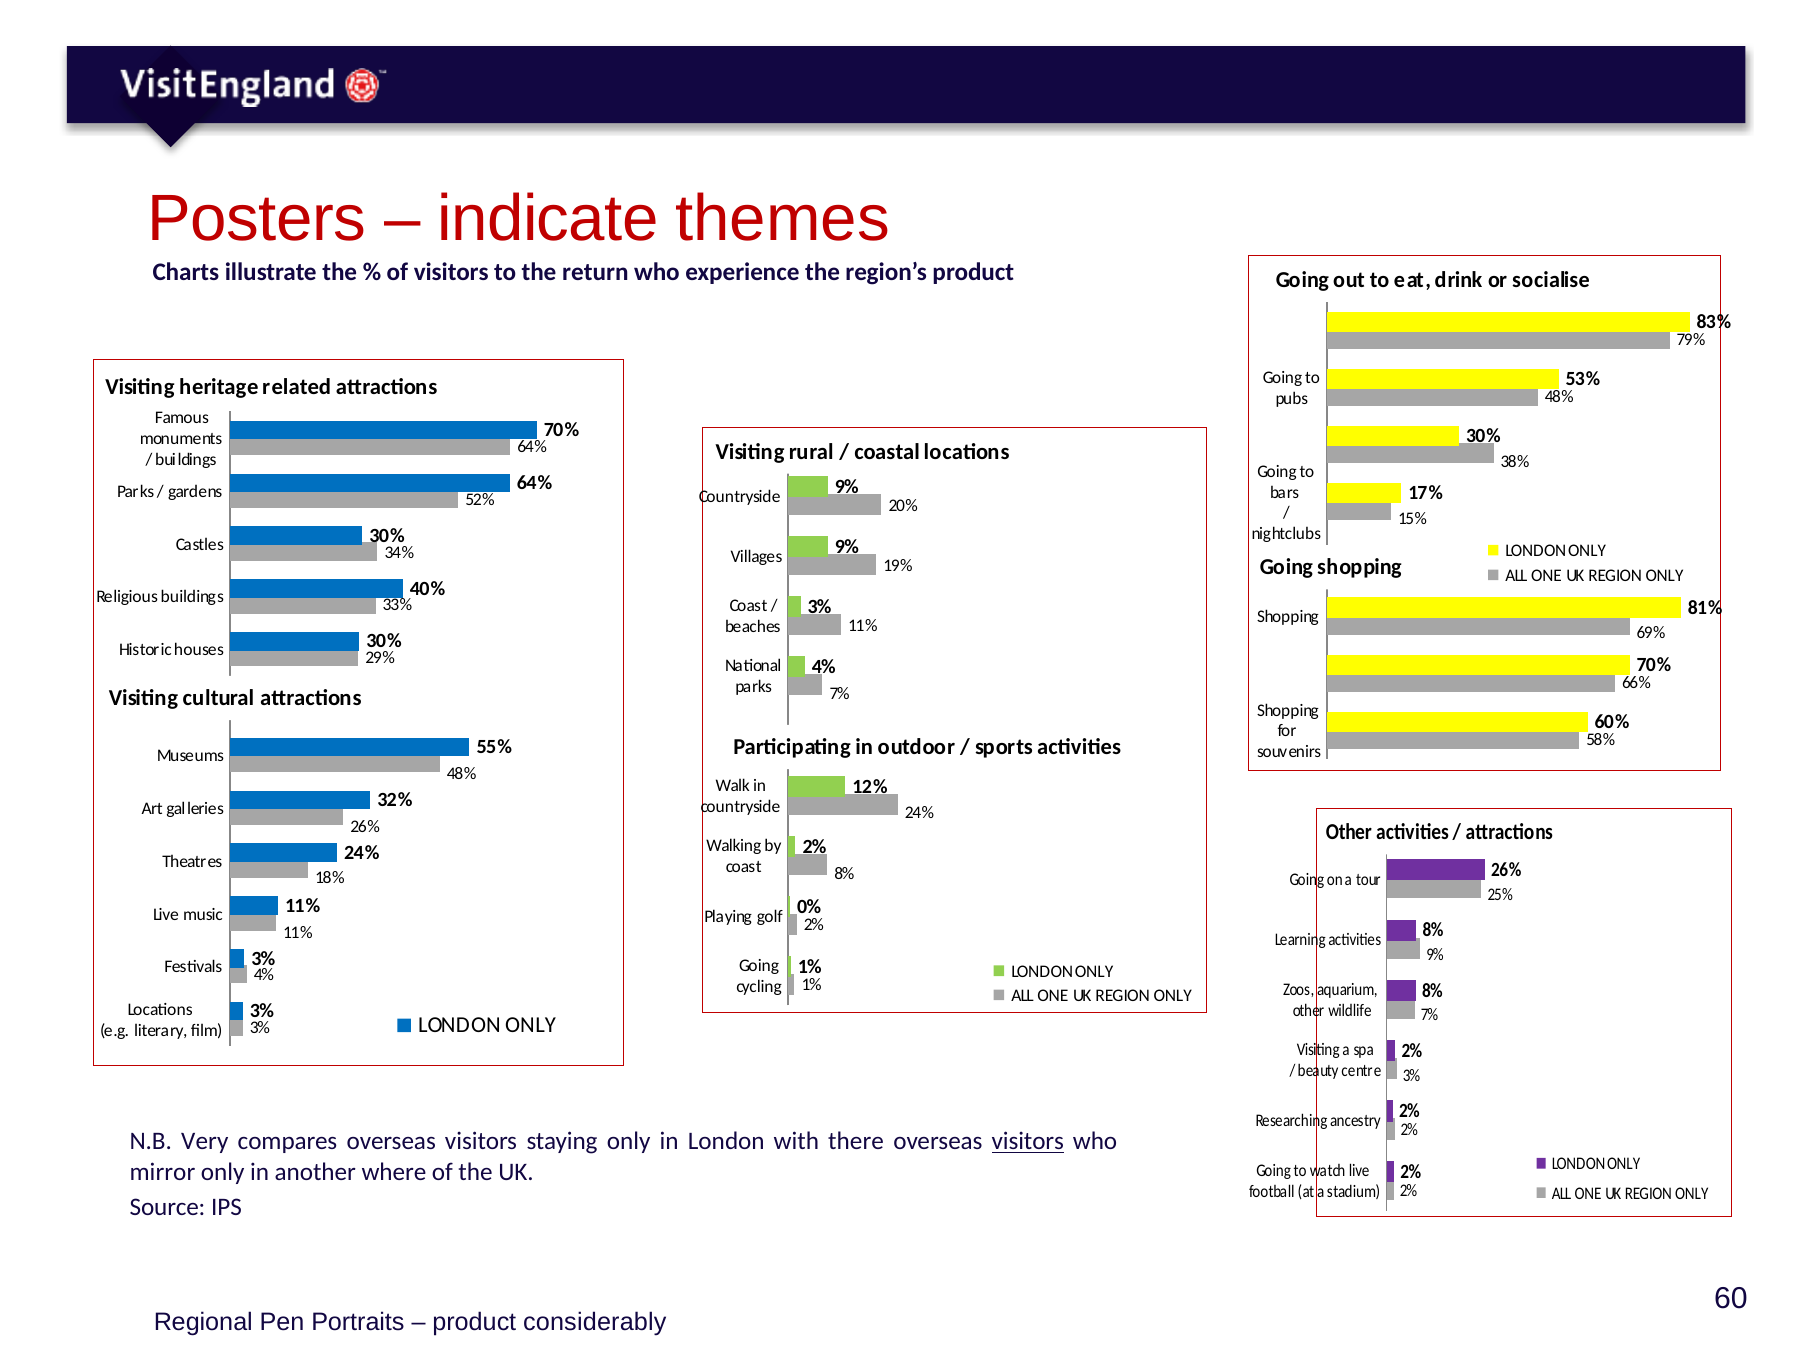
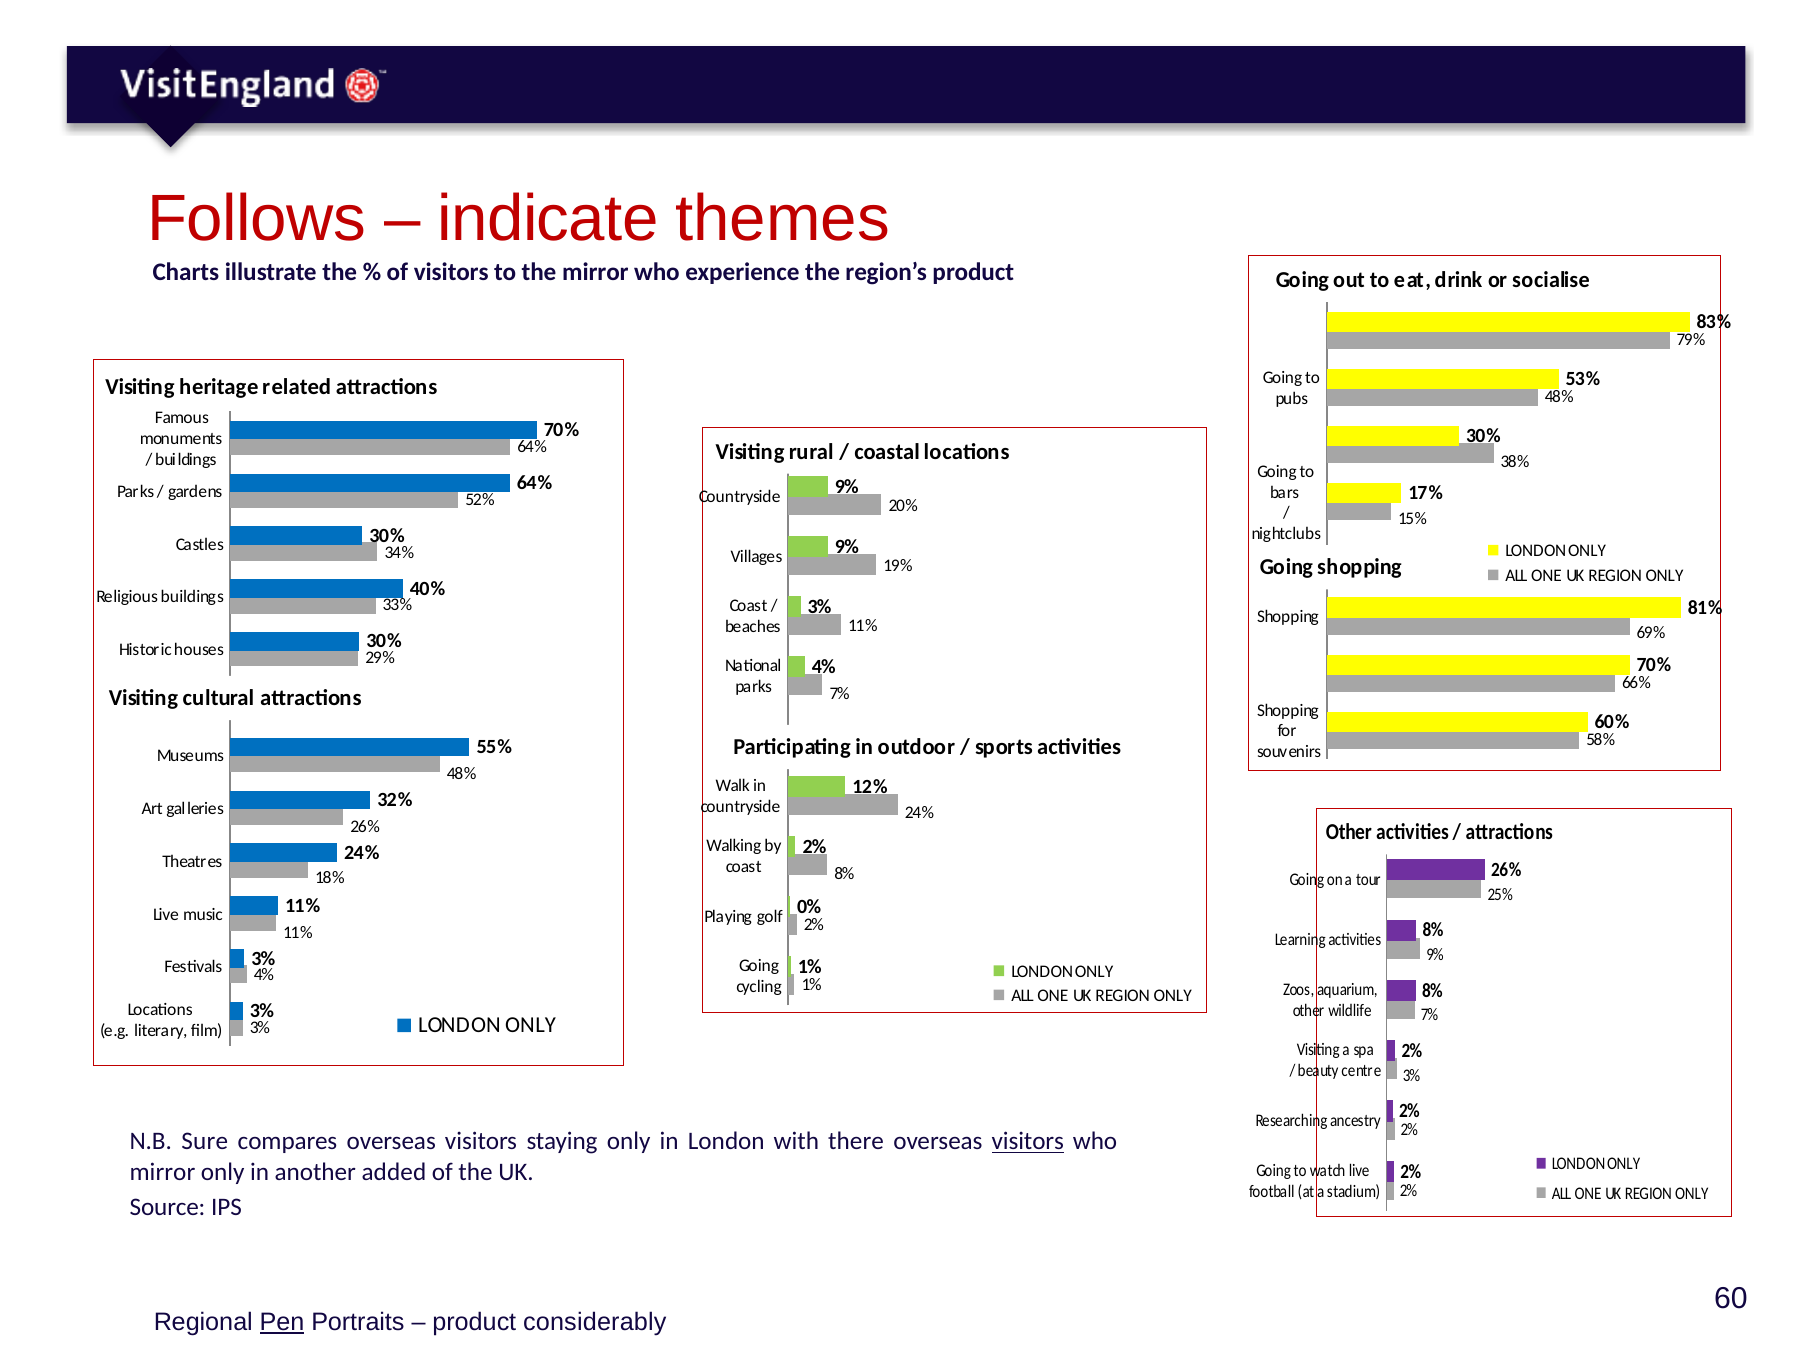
Posters: Posters -> Follows (257, 219)
the return: return -> mirror (595, 272)
Very: Very -> Sure (205, 1141)
where: where -> added (394, 1172)
Pen underline: none -> present (282, 1322)
